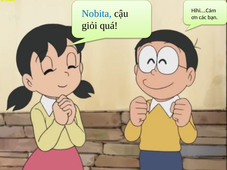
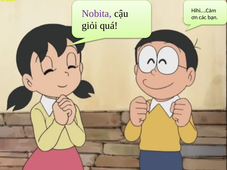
Nobita colour: blue -> purple (97, 14)
